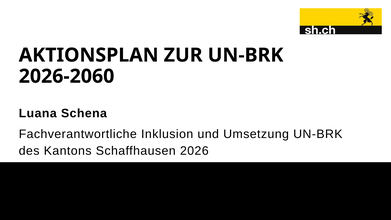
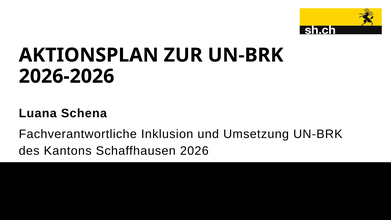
2026-2060: 2026-2060 -> 2026-2026 (67, 76)
